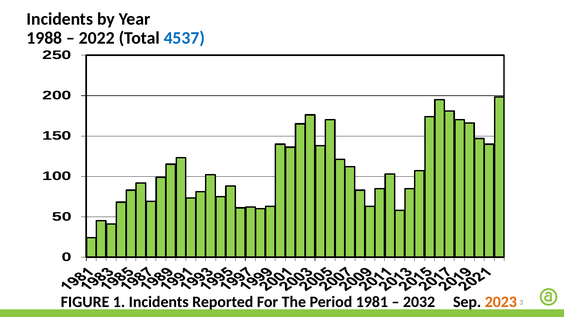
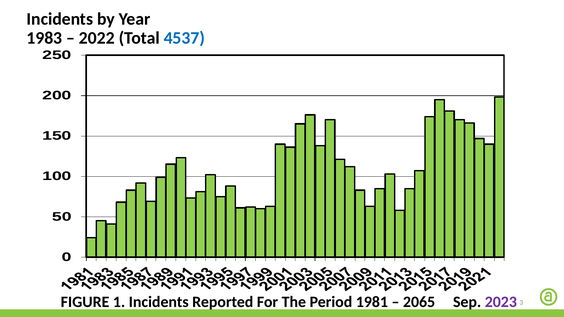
1988: 1988 -> 1983 (44, 38)
2032: 2032 -> 2065 (419, 302)
2023 colour: orange -> purple (501, 302)
